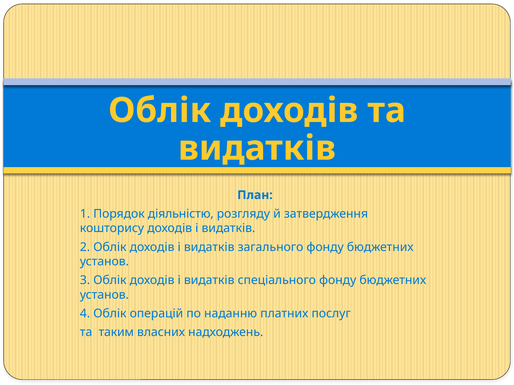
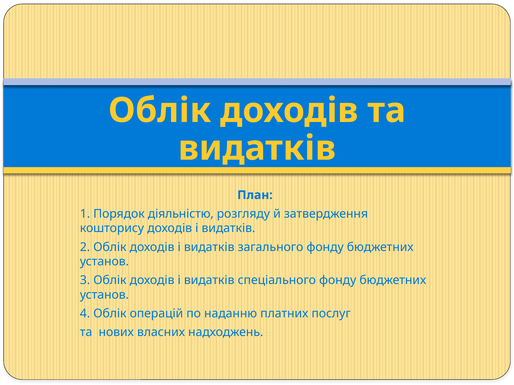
таким: таким -> нових (116, 333)
